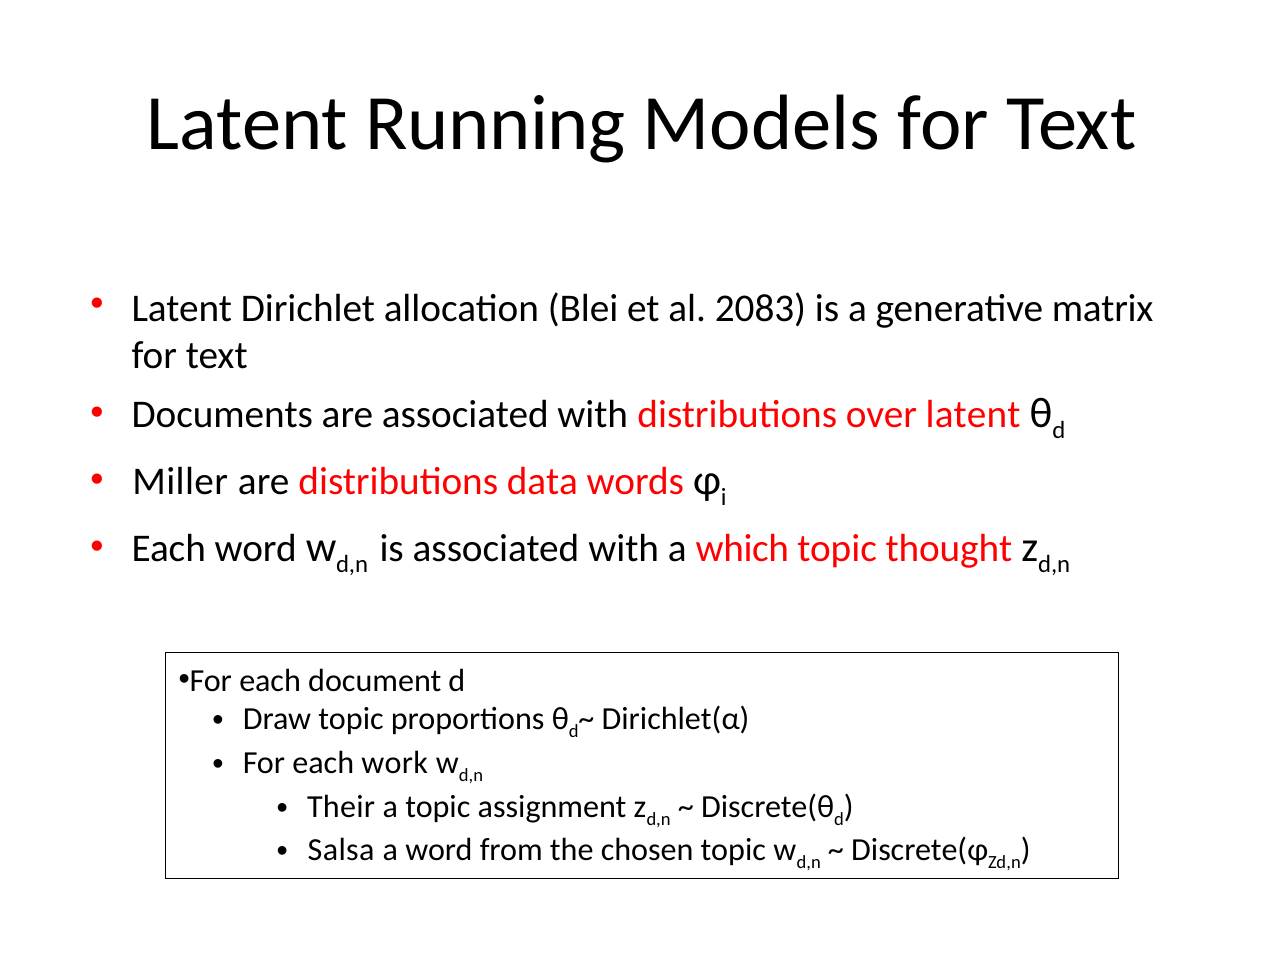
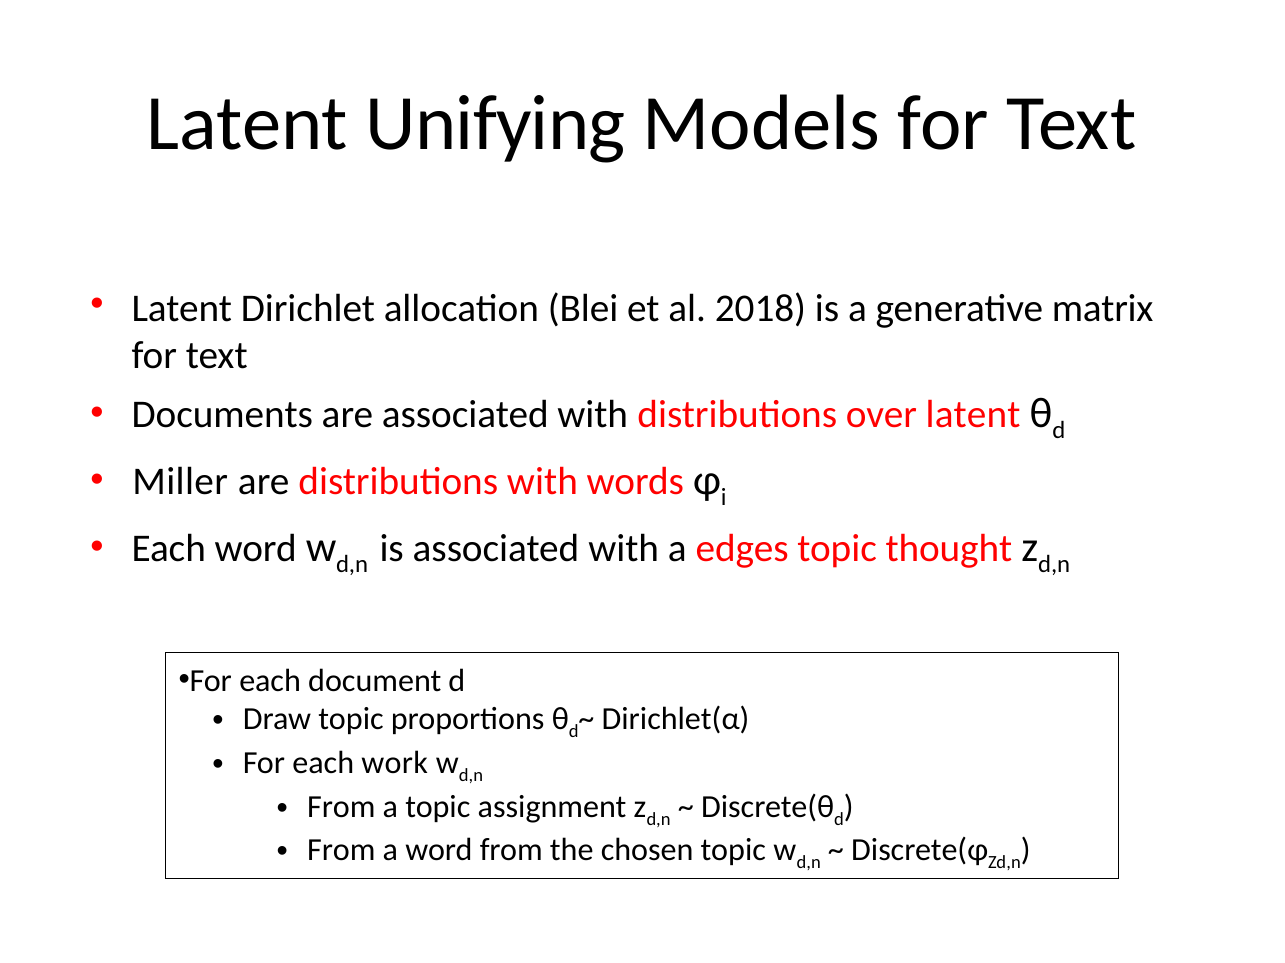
Running: Running -> Unifying (496, 124)
2083: 2083 -> 2018 (760, 309)
distributions data: data -> with (542, 482)
which: which -> edges (742, 549)
Their: Their -> From (341, 807)
Salsa: Salsa -> From (341, 851)
